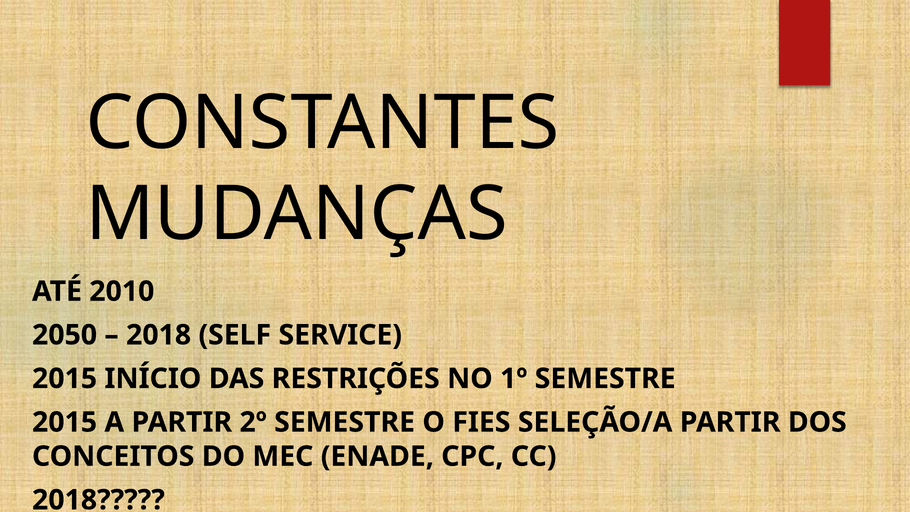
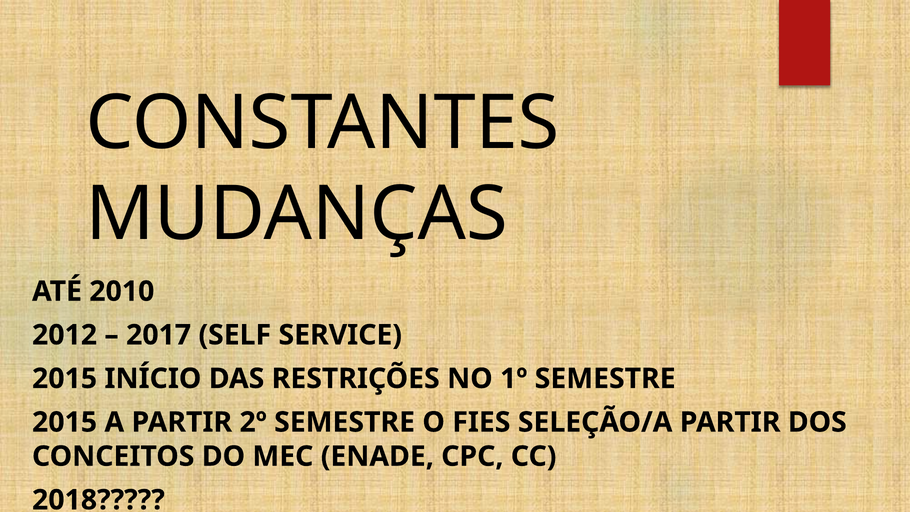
2050: 2050 -> 2012 (65, 335)
2018: 2018 -> 2017 (159, 335)
